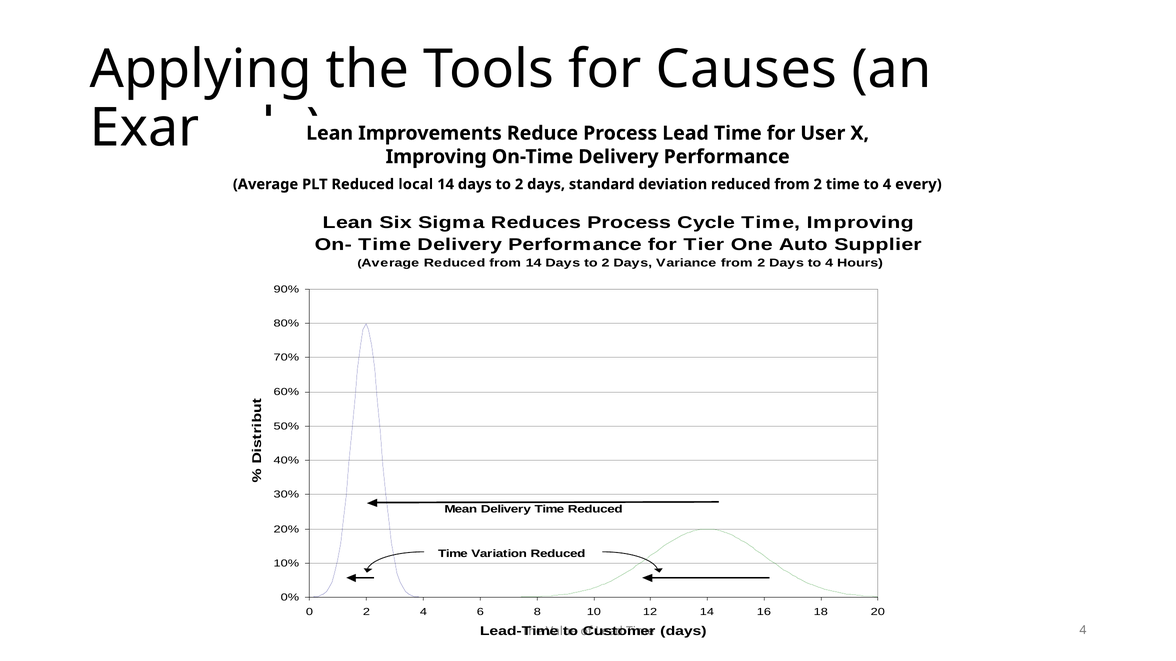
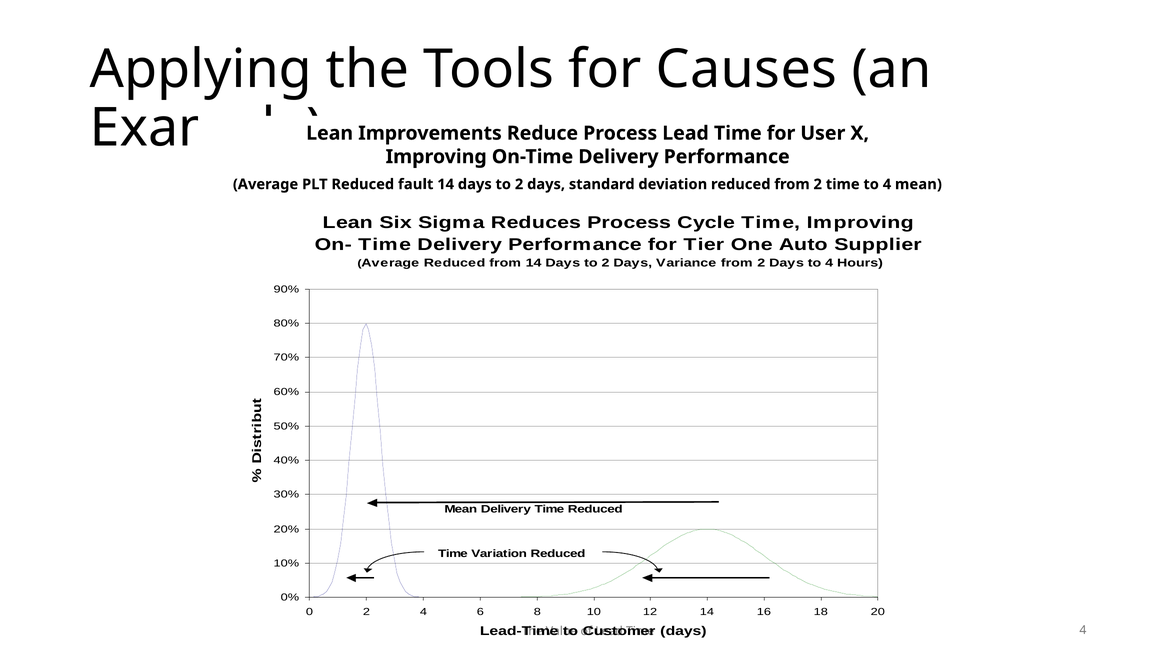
local: local -> fault (416, 184)
4 every: every -> mean (918, 184)
